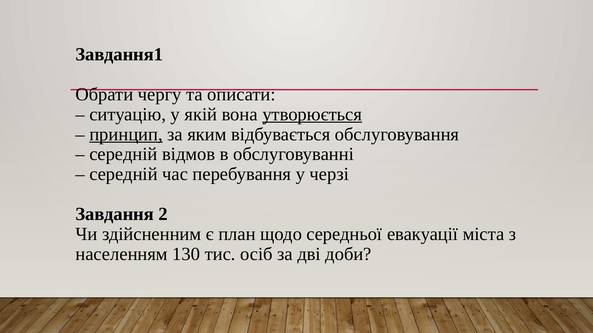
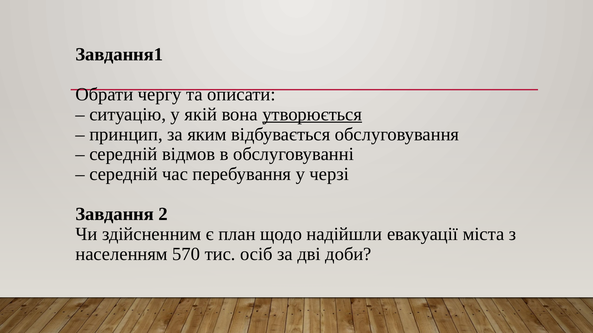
принцип underline: present -> none (126, 134)
середньої: середньої -> надійшли (344, 235)
130: 130 -> 570 (186, 255)
